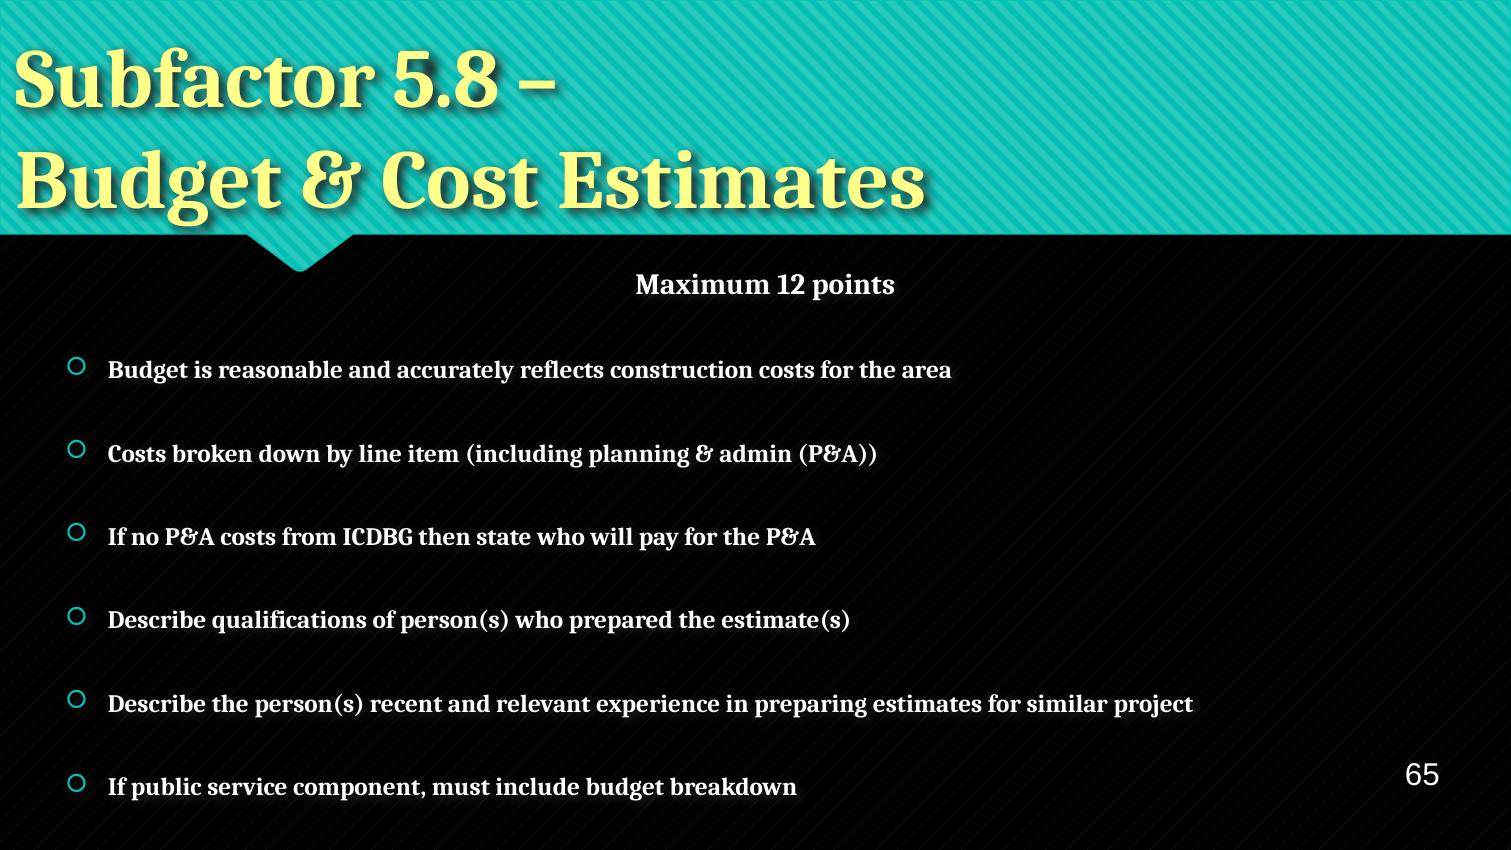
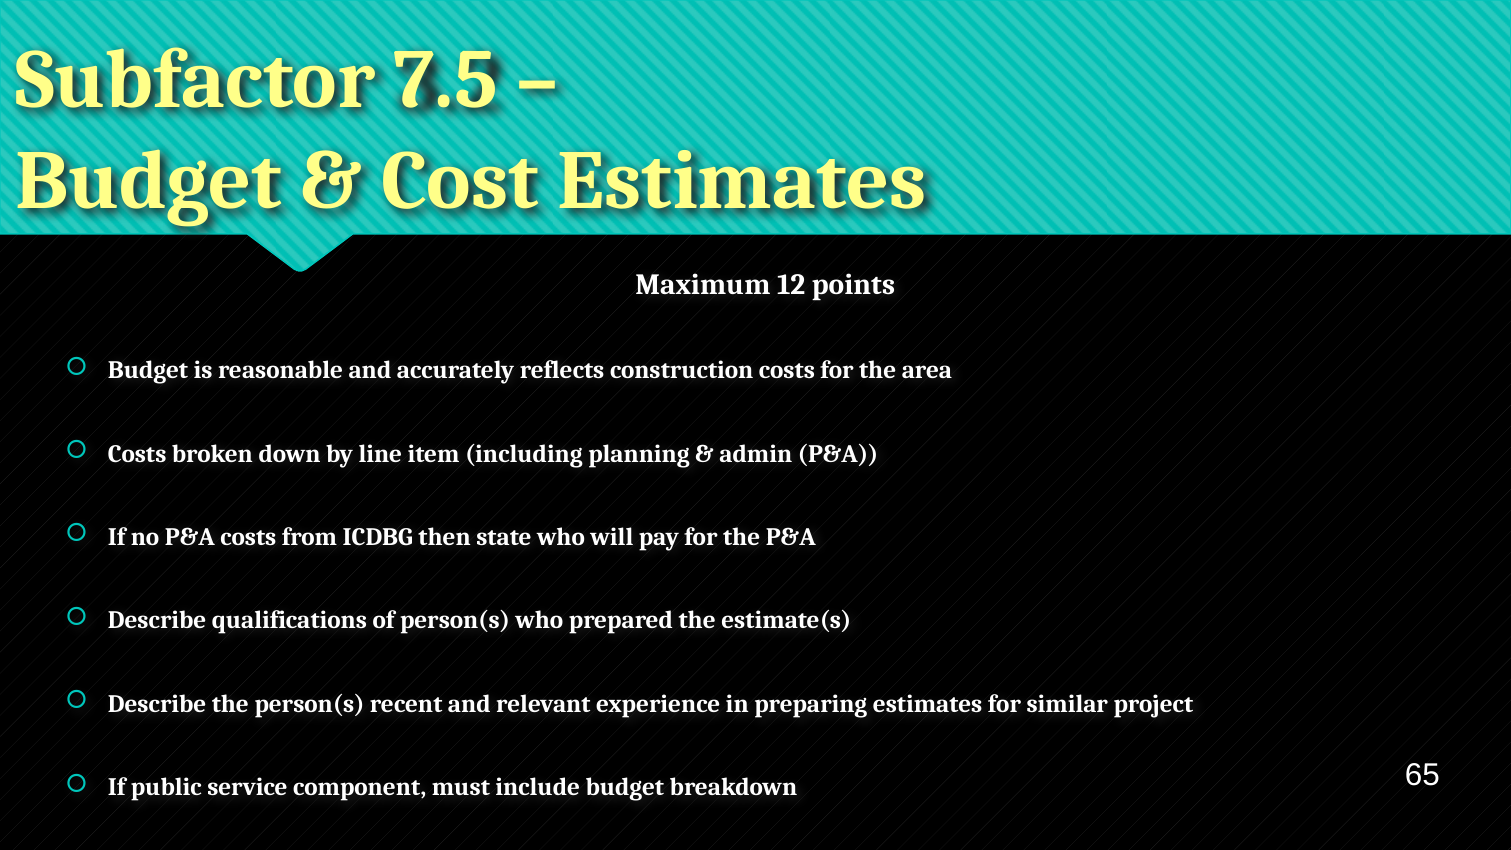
5.8: 5.8 -> 7.5 (446, 80)
